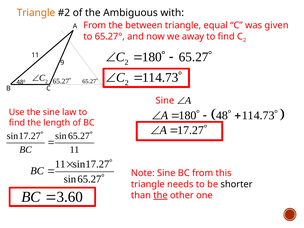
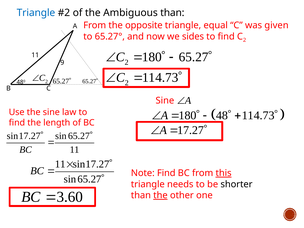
Triangle colour: orange -> blue (36, 13)
Ambiguous with: with -> than (172, 13)
between: between -> opposite (144, 25)
away: away -> sides (193, 36)
Note Sine: Sine -> Find (166, 173)
this underline: none -> present (224, 173)
